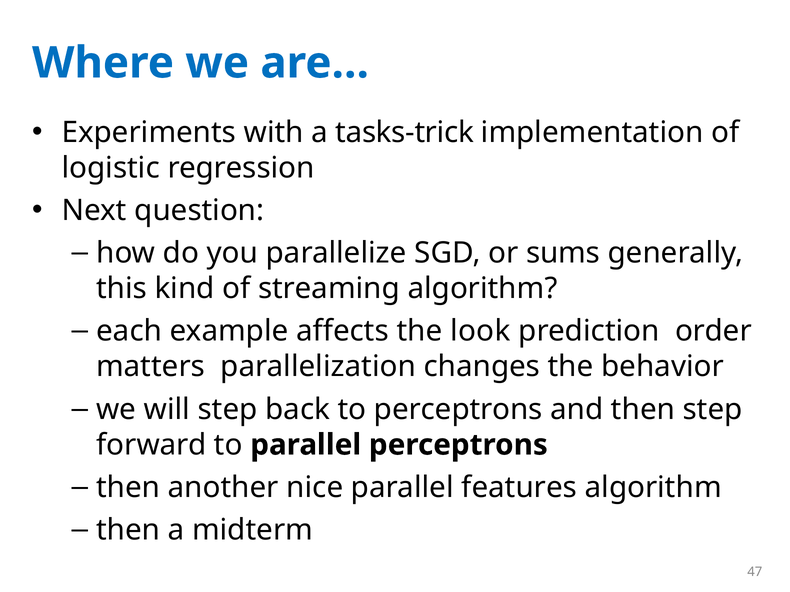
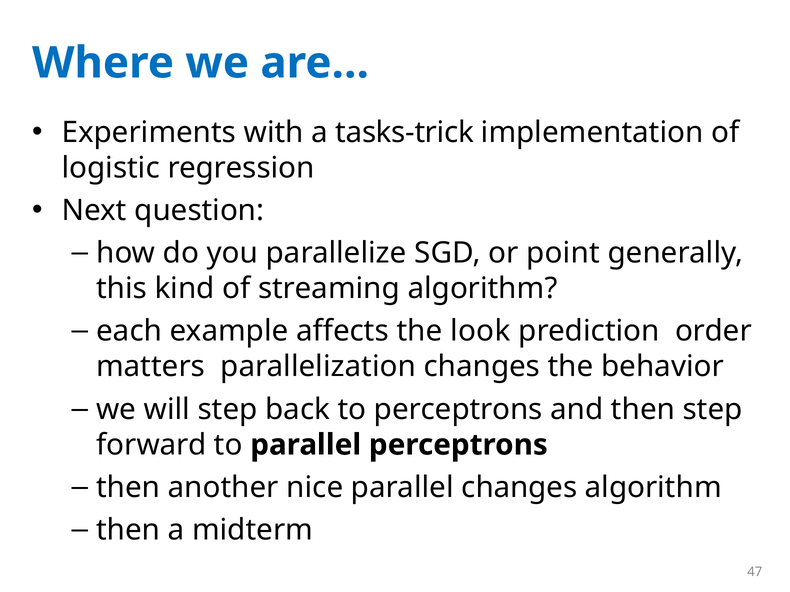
sums: sums -> point (563, 253)
parallel features: features -> changes (519, 488)
